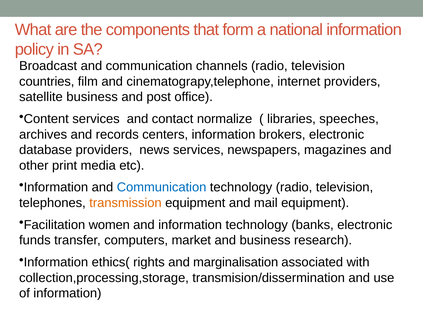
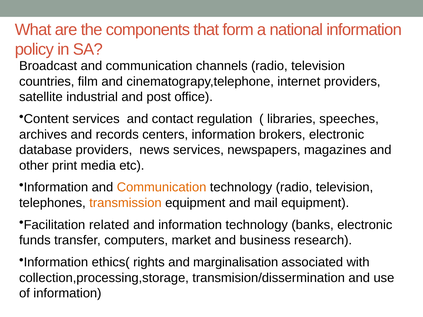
satellite business: business -> industrial (92, 97)
normalize: normalize -> regulation (225, 119)
Communication colour: blue -> orange (162, 188)
women: women -> related (109, 225)
